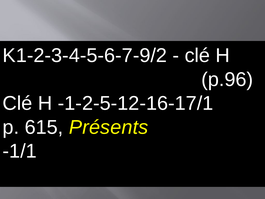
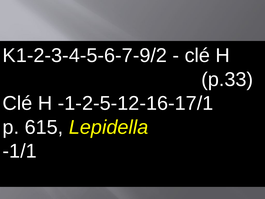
p.96: p.96 -> p.33 (227, 79)
Présents: Présents -> Lepidella (109, 127)
